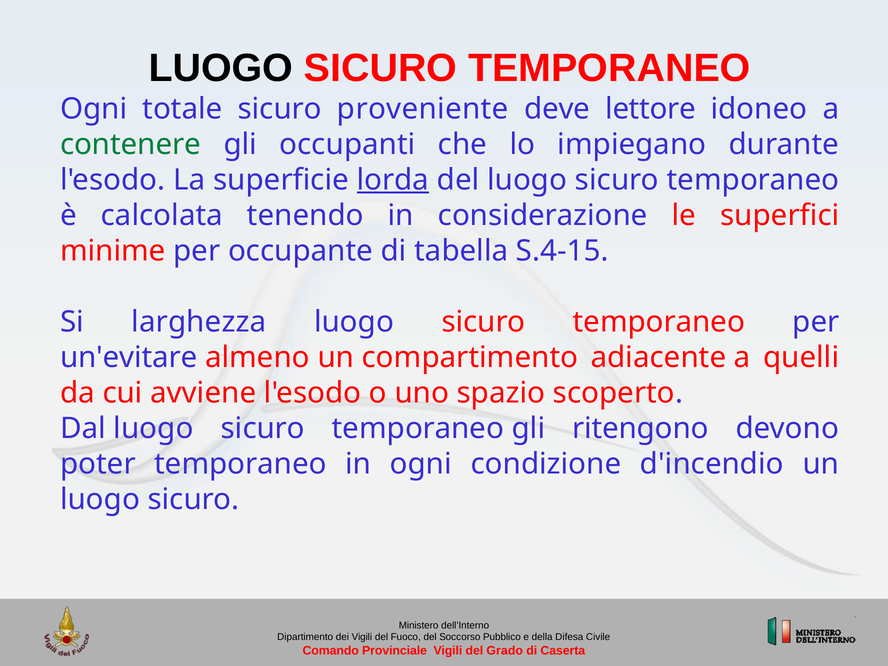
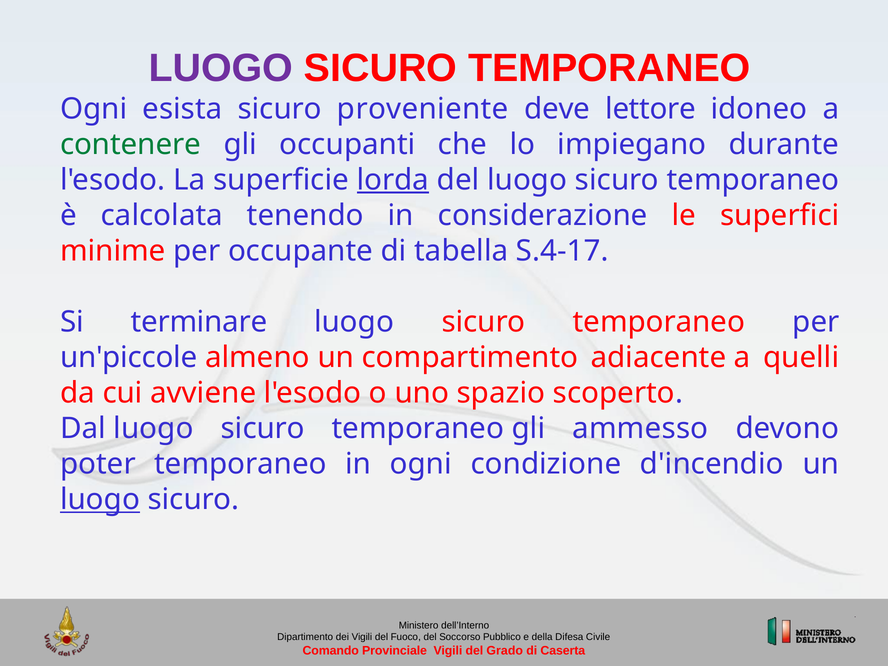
LUOGO colour: black -> purple (221, 68)
totale: totale -> esista (182, 109)
S.4-15: S.4-15 -> S.4-17 (562, 251)
larghezza: larghezza -> terminare (199, 322)
un'evitare: un'evitare -> un'piccole (129, 357)
ritengono: ritengono -> ammesso (640, 429)
luogo underline: none -> present (100, 500)
